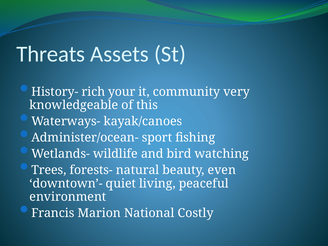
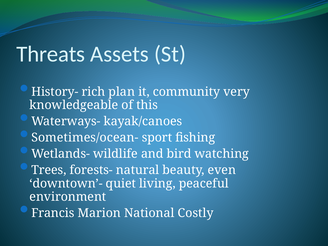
your: your -> plan (122, 92)
Administer/ocean-: Administer/ocean- -> Sometimes/ocean- (85, 138)
